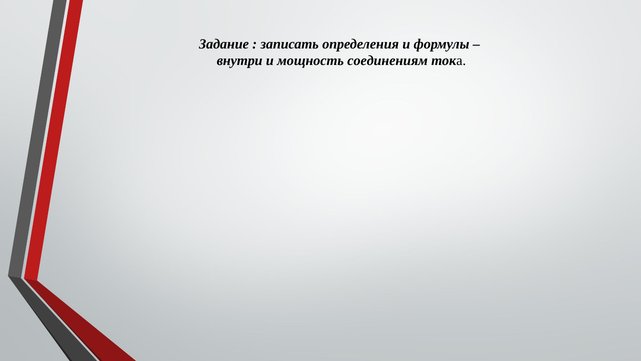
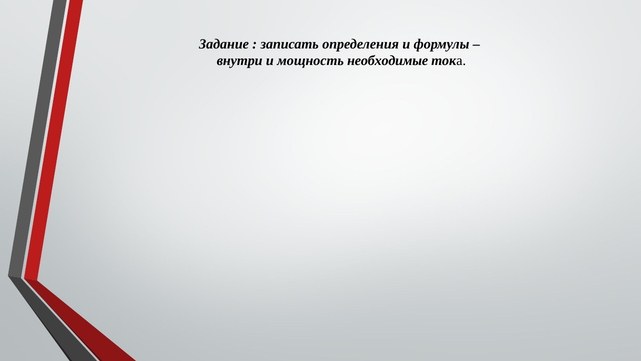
соединениям: соединениям -> необходимые (388, 61)
